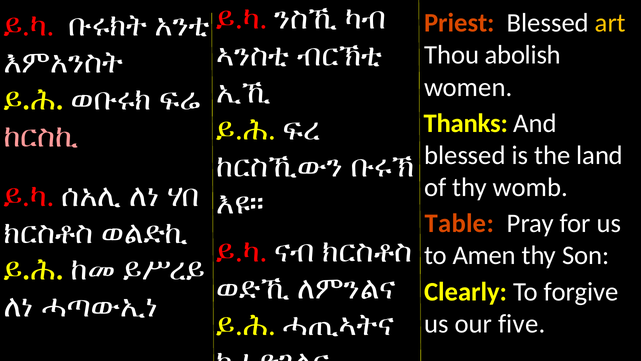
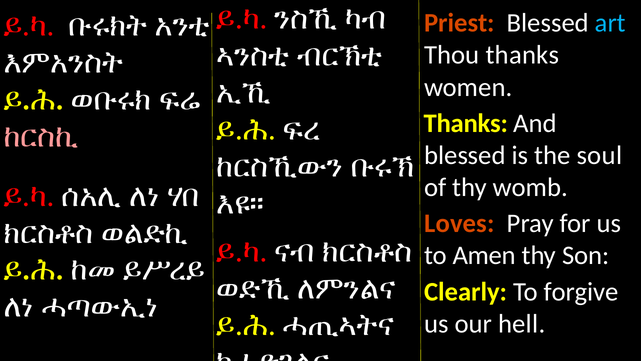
art colour: yellow -> light blue (610, 23)
Thou abolish: abolish -> thanks (522, 55)
land: land -> soul (599, 155)
Table: Table -> Loves (459, 223)
five: five -> hell (522, 323)
